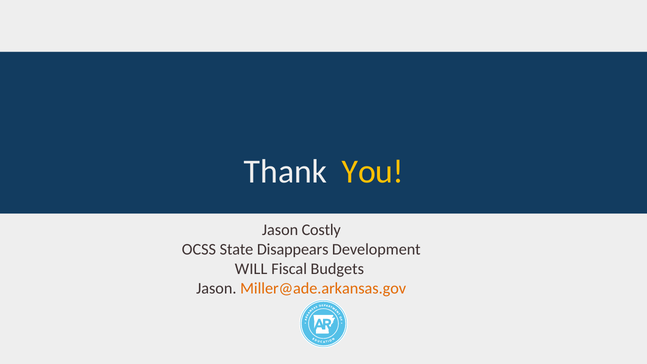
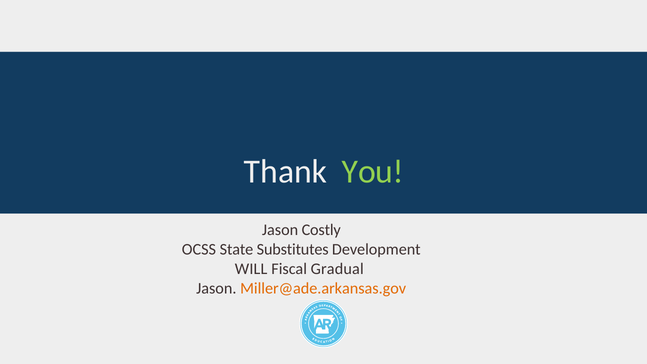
You colour: yellow -> light green (373, 171)
Disappears: Disappears -> Substitutes (293, 249)
Budgets: Budgets -> Gradual (337, 269)
